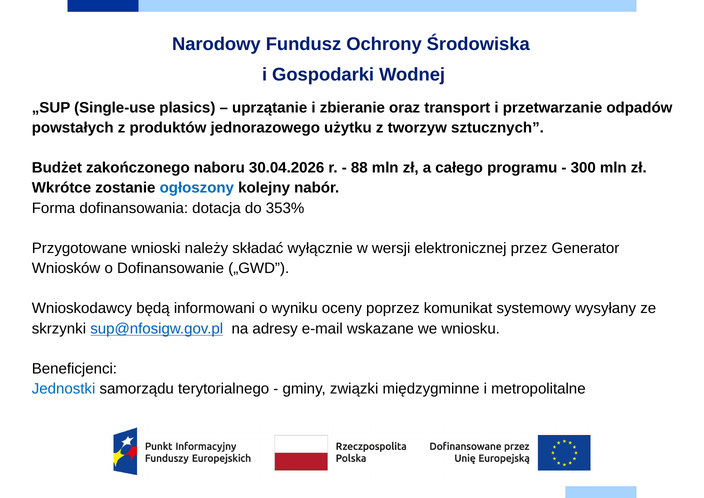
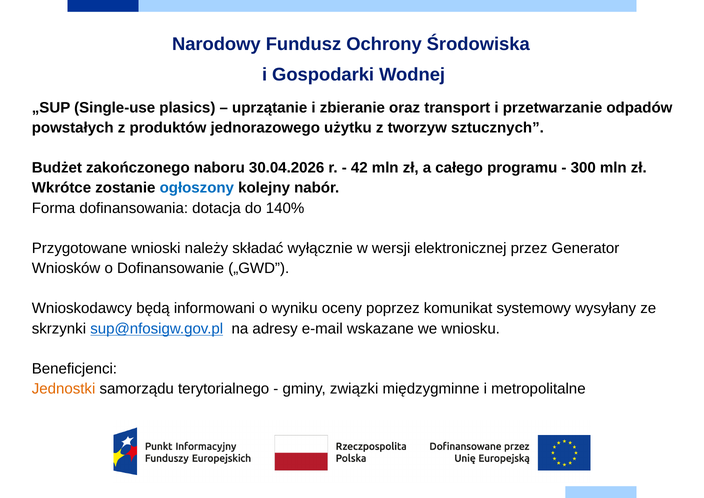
88: 88 -> 42 (359, 168)
353%: 353% -> 140% (285, 208)
Jednostki colour: blue -> orange (64, 389)
